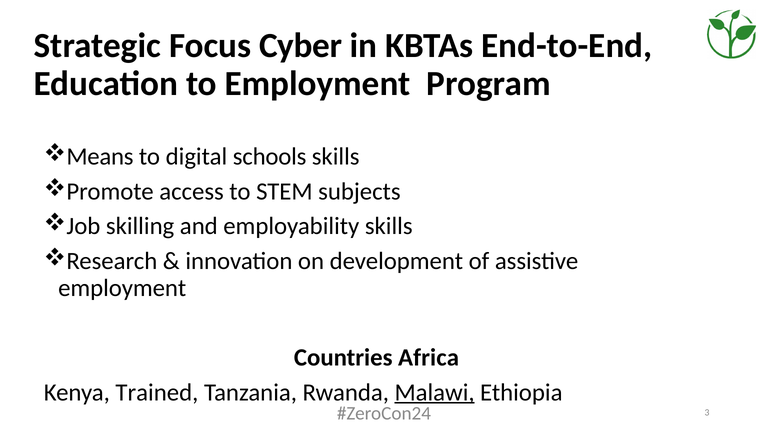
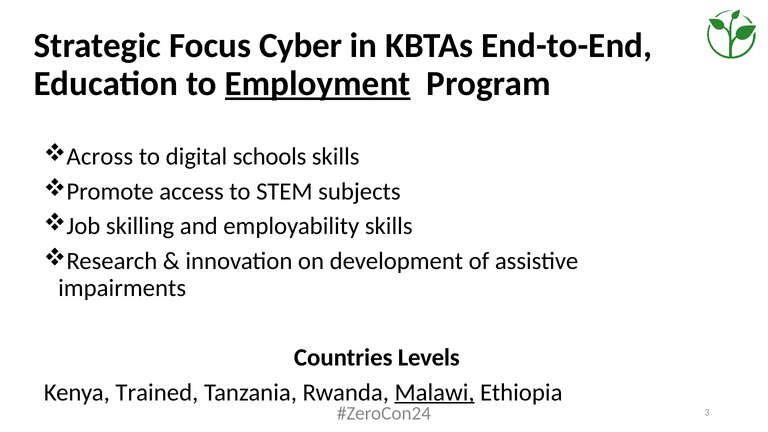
Employment underline: none -> present (318, 84)
Means: Means -> Across (100, 157)
employment: employment -> impairments (122, 288)
Africa: Africa -> Levels (429, 358)
